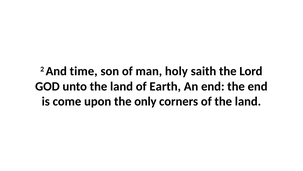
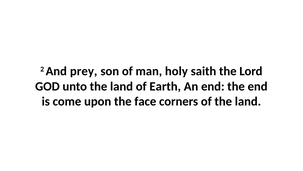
time: time -> prey (84, 71)
only: only -> face (145, 101)
